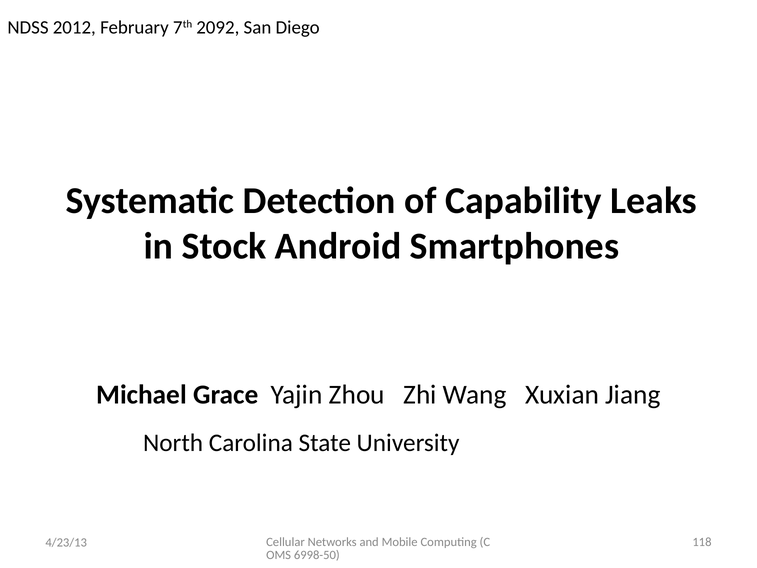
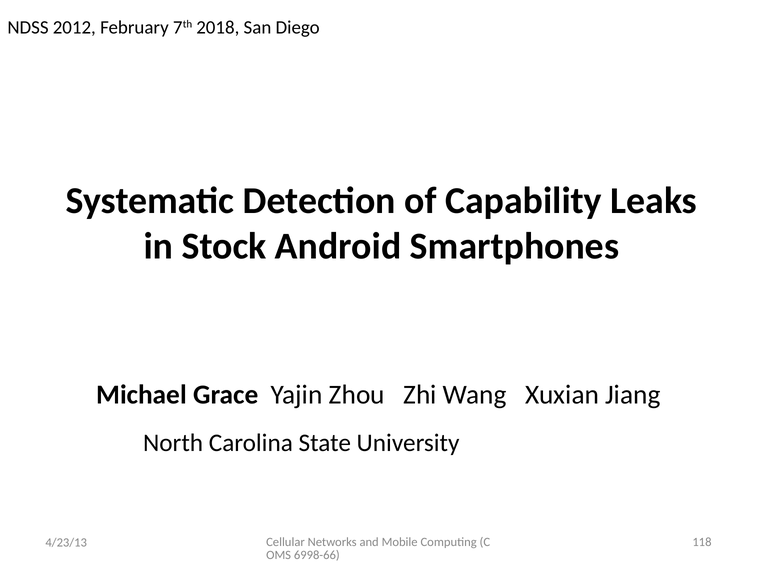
2092: 2092 -> 2018 (218, 27)
6998-50: 6998-50 -> 6998-66 (317, 555)
